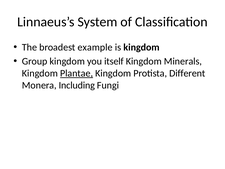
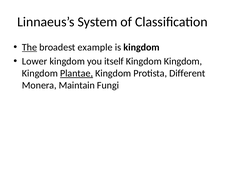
The underline: none -> present (29, 47)
Group: Group -> Lower (35, 61)
Minerals: Minerals -> Kingdom (183, 61)
Including: Including -> Maintain (77, 85)
